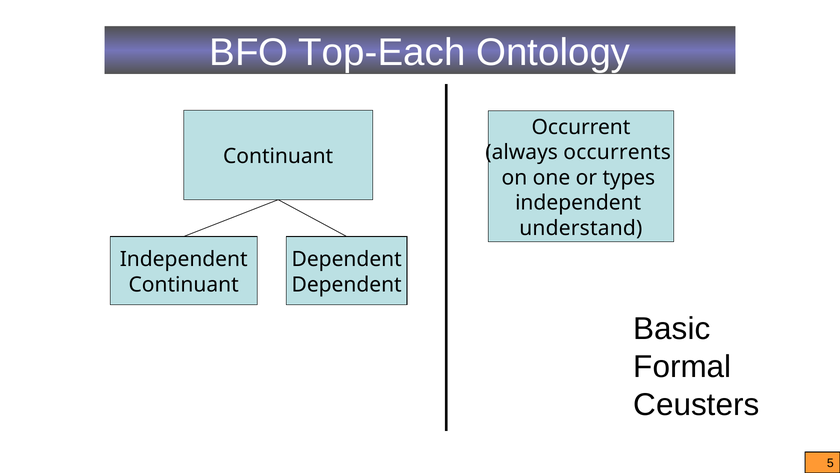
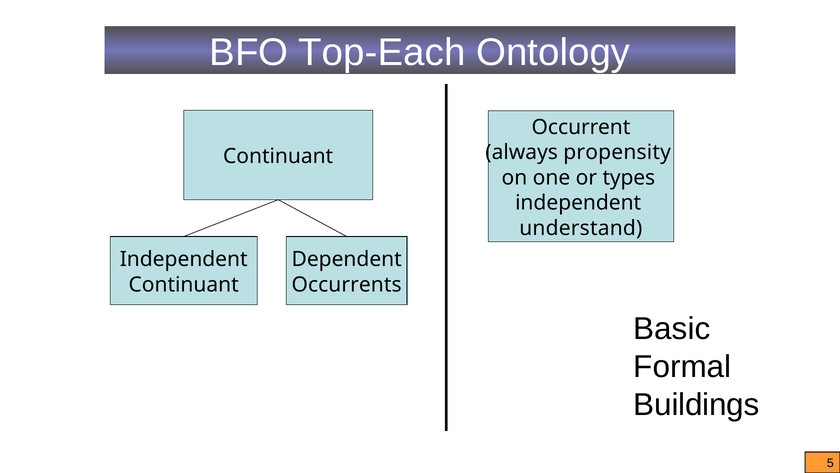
occurrents: occurrents -> propensity (617, 152)
Dependent: Dependent -> Occurrents (347, 284)
Ceusters: Ceusters -> Buildings (696, 404)
